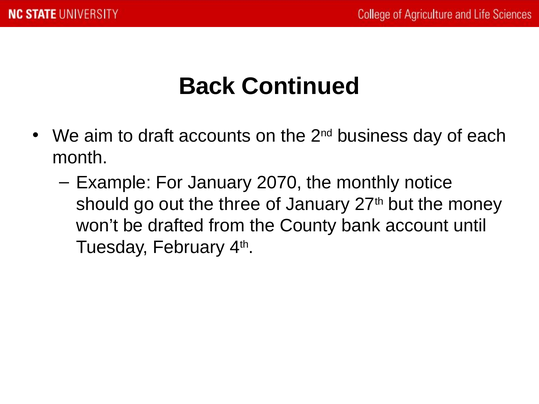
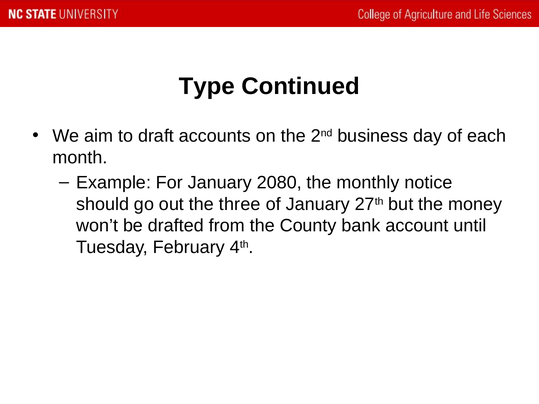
Back: Back -> Type (207, 86)
2070: 2070 -> 2080 (279, 183)
